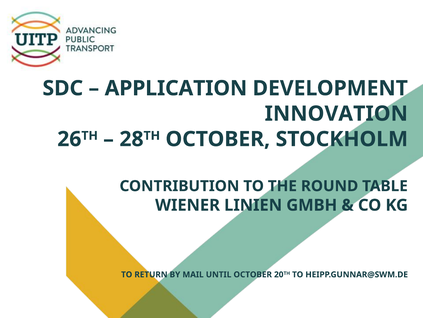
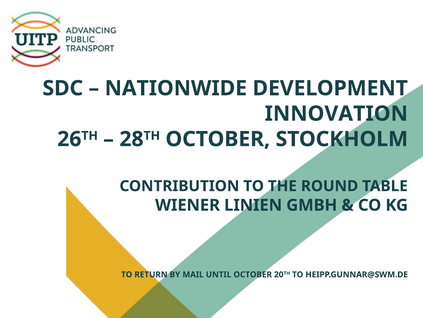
APPLICATION: APPLICATION -> NATIONWIDE (176, 88)
